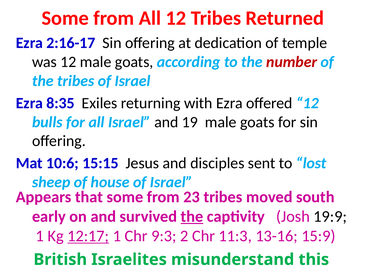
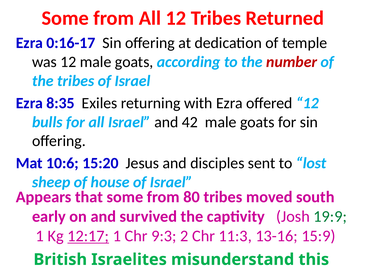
2:16-17: 2:16-17 -> 0:16-17 (71, 43)
19: 19 -> 42 (190, 122)
15:15: 15:15 -> 15:20 (100, 163)
23: 23 -> 80 (192, 197)
the underline: present -> none (192, 216)
19:9 colour: black -> green (330, 216)
